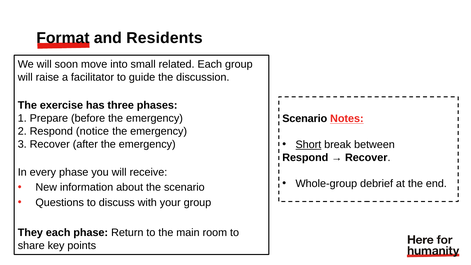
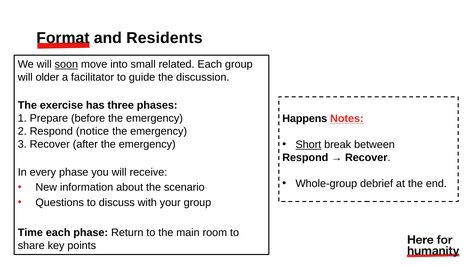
soon underline: none -> present (66, 64)
raise: raise -> older (47, 77)
Scenario: Scenario -> Happens (305, 119)
They: They -> Time (30, 233)
